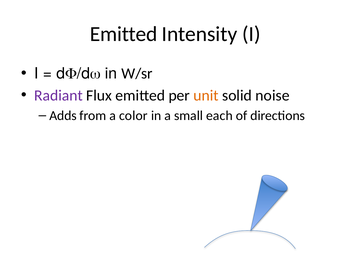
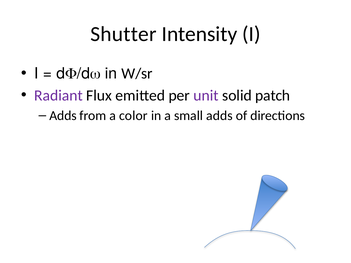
Emitted: Emitted -> Shutter (123, 34)
unit colour: orange -> purple (206, 95)
noise: noise -> patch (273, 95)
small each: each -> adds (219, 116)
